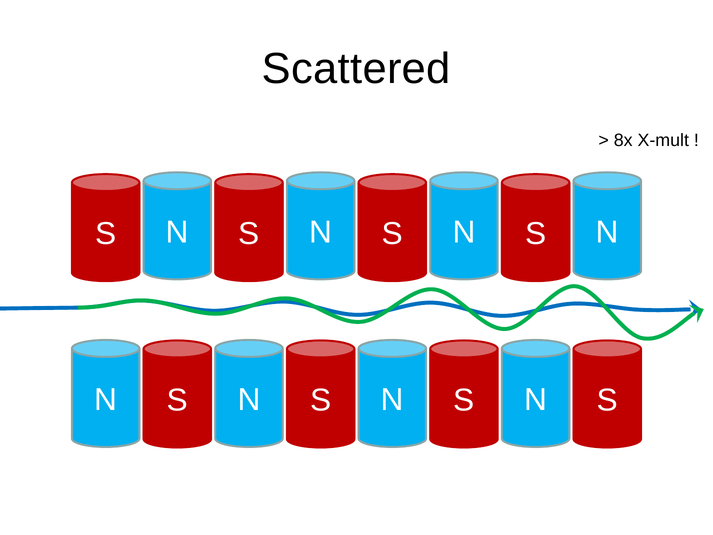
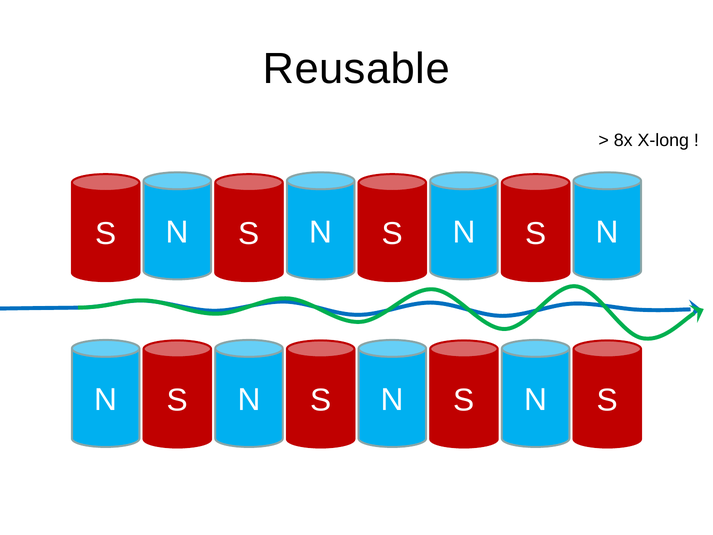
Scattered: Scattered -> Reusable (356, 69)
X-mult: X-mult -> X-long (663, 140)
